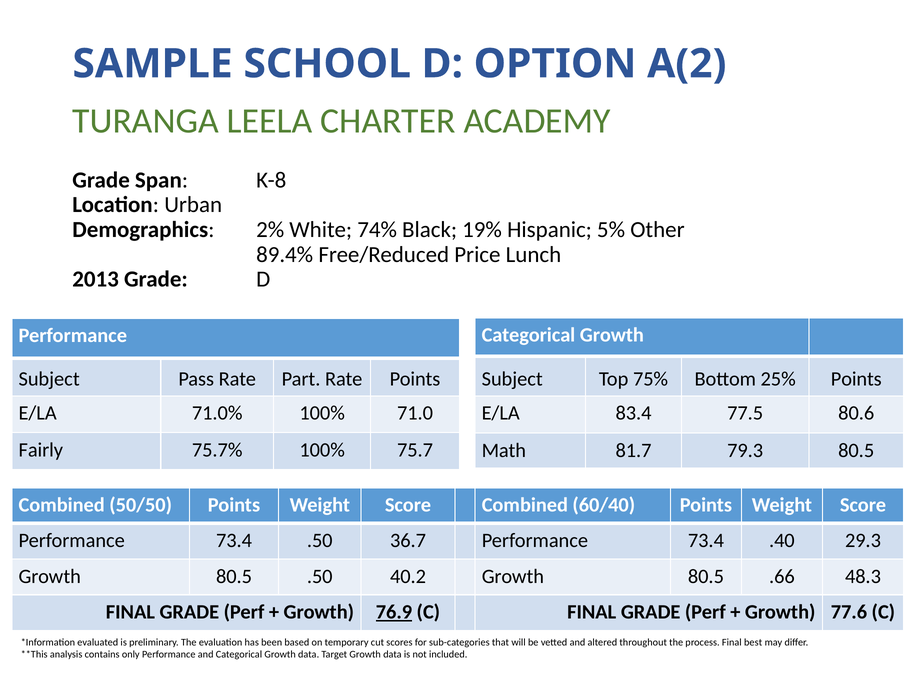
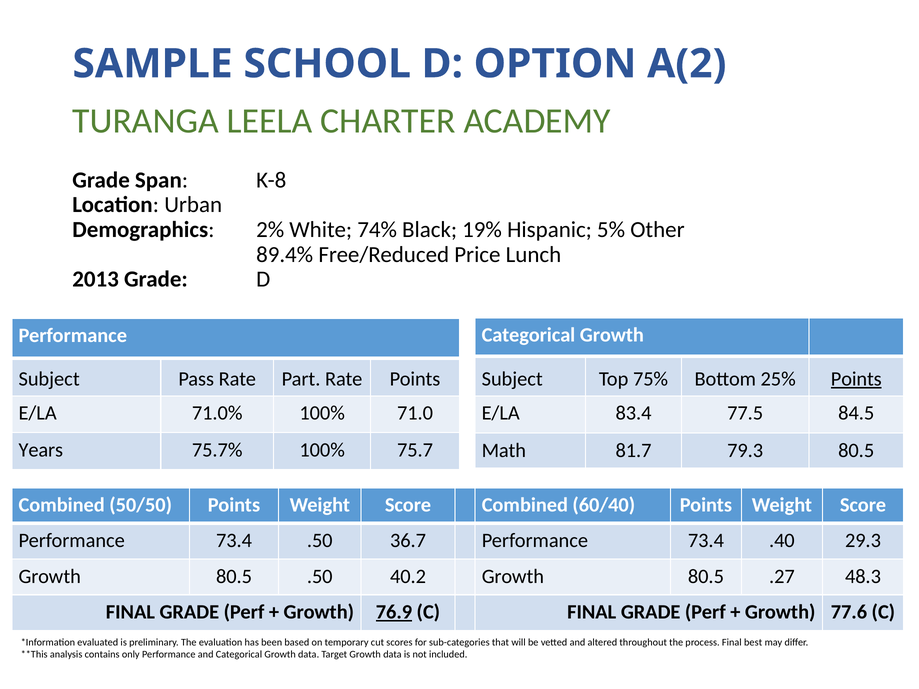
Points underline: none -> present (856, 379)
80.6: 80.6 -> 84.5 (856, 413)
Fairly: Fairly -> Years (41, 450)
.66: .66 -> .27 (782, 577)
